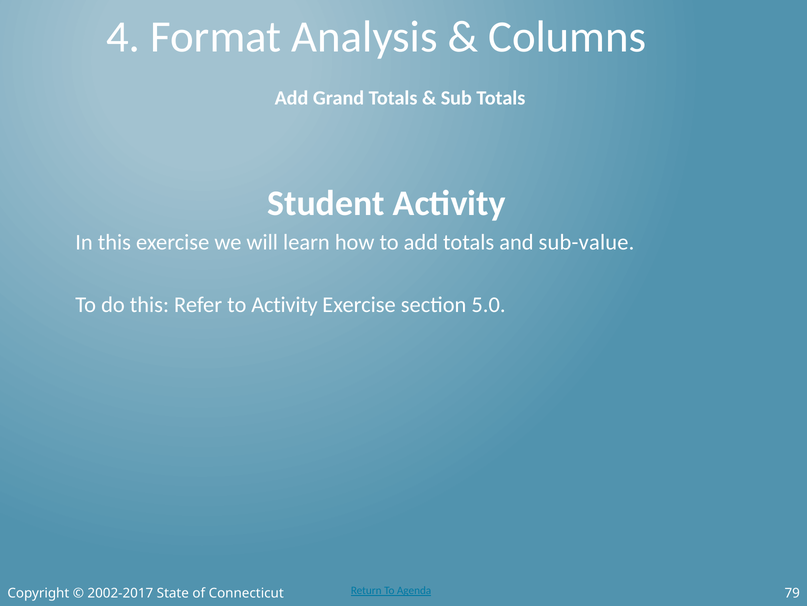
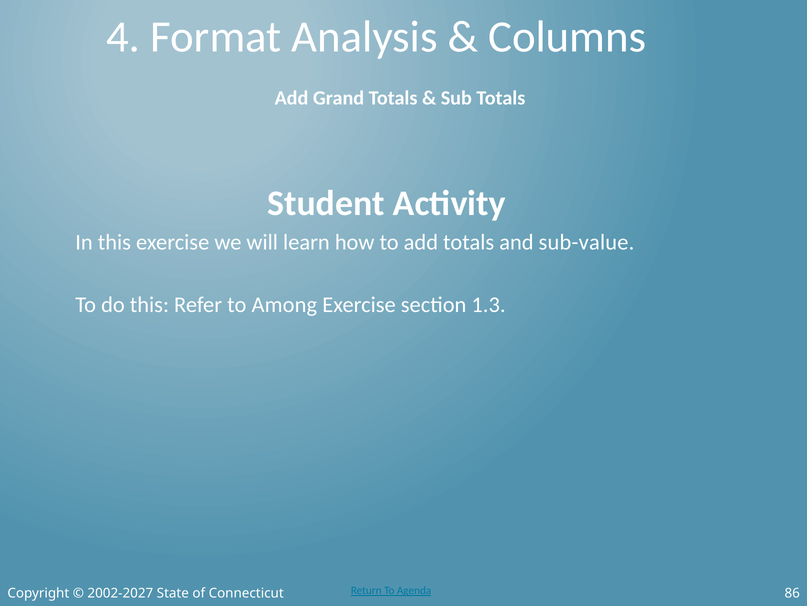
to Activity: Activity -> Among (284, 305)
5.0: 5.0 -> 1.3 (488, 305)
79: 79 -> 86 (792, 592)
2002-2017: 2002-2017 -> 2002-2027 (120, 592)
